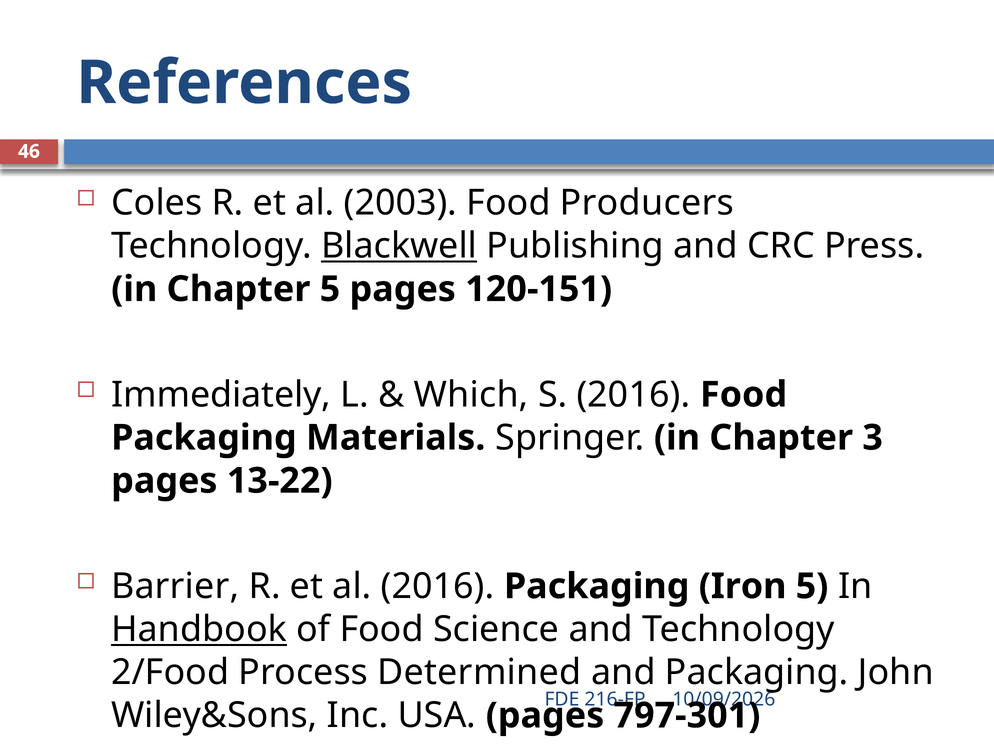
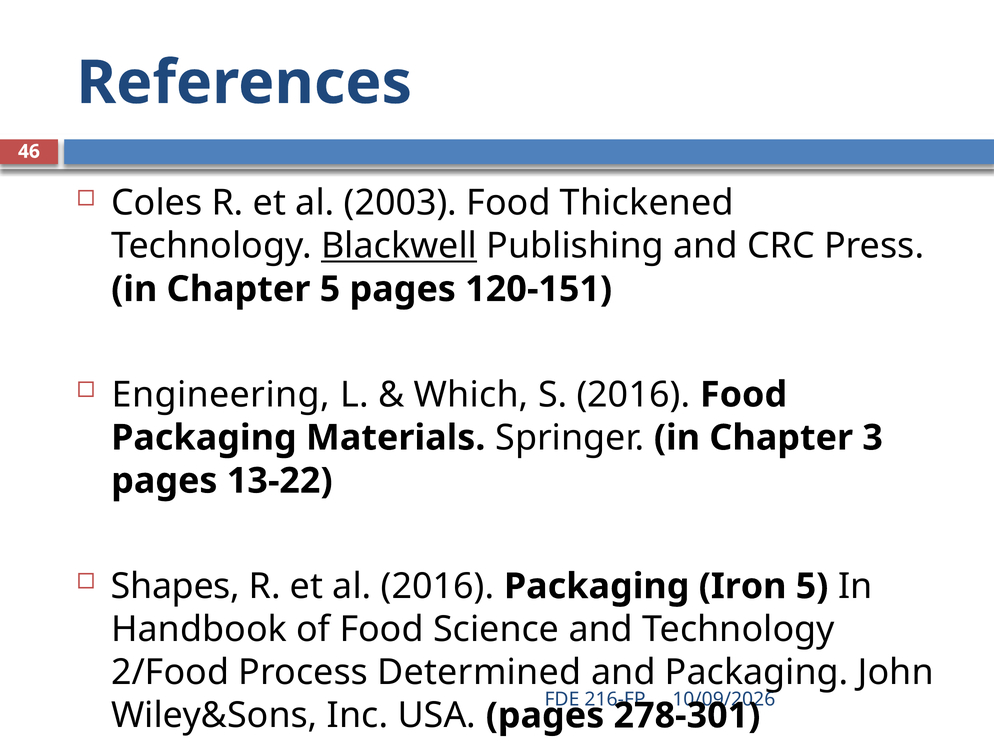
Producers: Producers -> Thickened (647, 203)
Immediately: Immediately -> Engineering (221, 394)
Barrier: Barrier -> Shapes (175, 586)
Handbook underline: present -> none (199, 629)
797-301: 797-301 -> 278-301 (687, 715)
